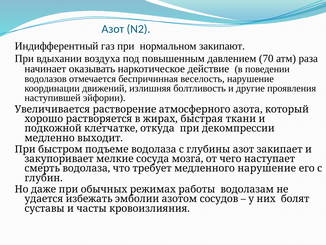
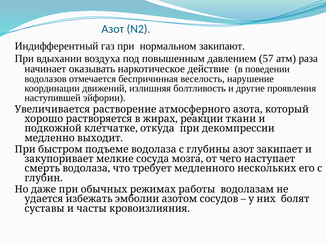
70: 70 -> 57 (266, 58)
быстрая: быстрая -> реакции (202, 119)
медленного нарушение: нарушение -> нескольких (267, 168)
